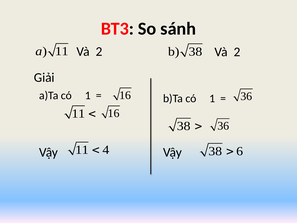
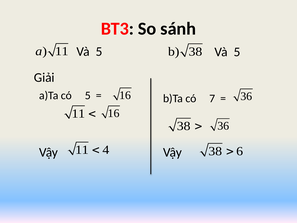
2: 2 -> 5 (99, 52)
2: 2 -> 5 (237, 52)
a)Ta có 1: 1 -> 5 (88, 95)
b)Ta có 1: 1 -> 7 (212, 98)
